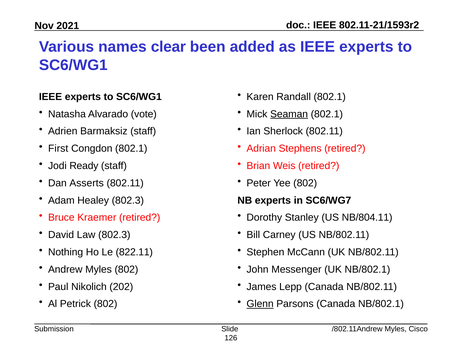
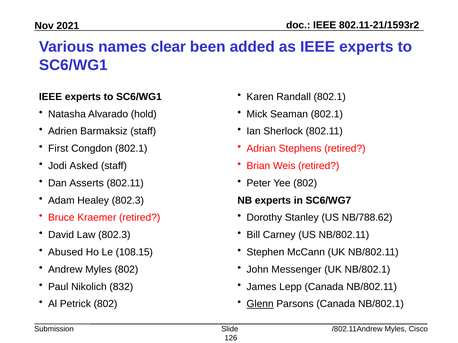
vote: vote -> hold (144, 114)
Seaman underline: present -> none (289, 114)
Ready: Ready -> Asked (84, 166)
NB/804.11: NB/804.11 -> NB/788.62 (367, 218)
Nothing: Nothing -> Abused (66, 253)
822.11: 822.11 -> 108.15 (134, 253)
202: 202 -> 832 (121, 287)
